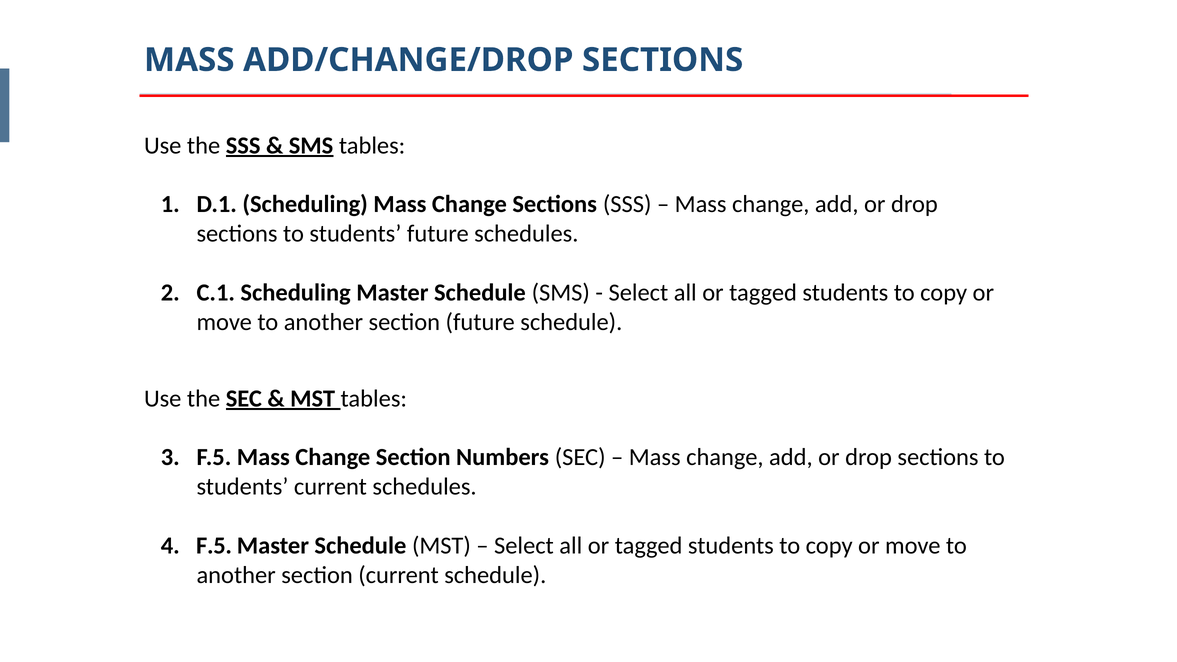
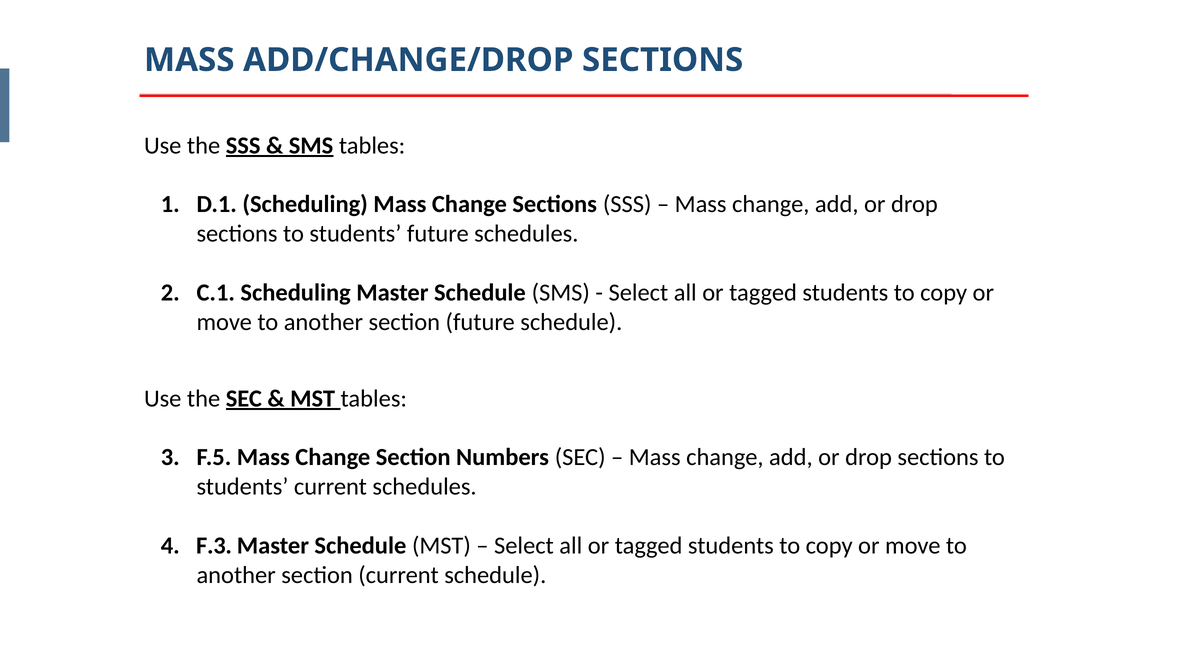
F.5: F.5 -> F.3 (214, 546)
